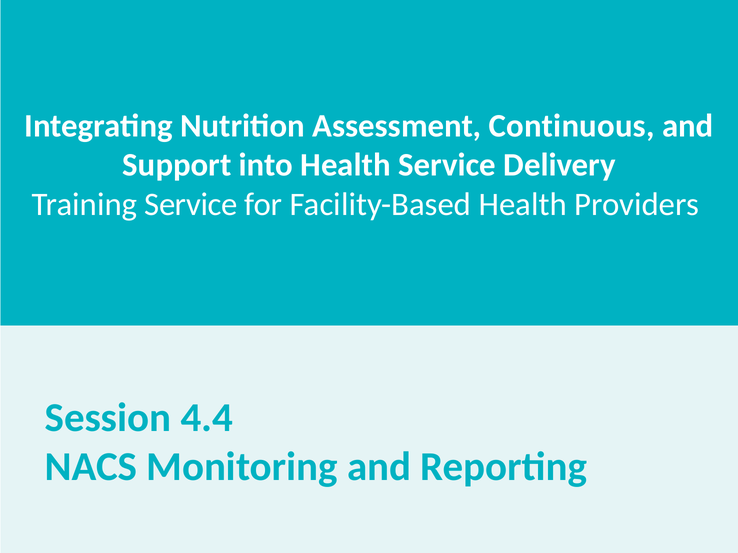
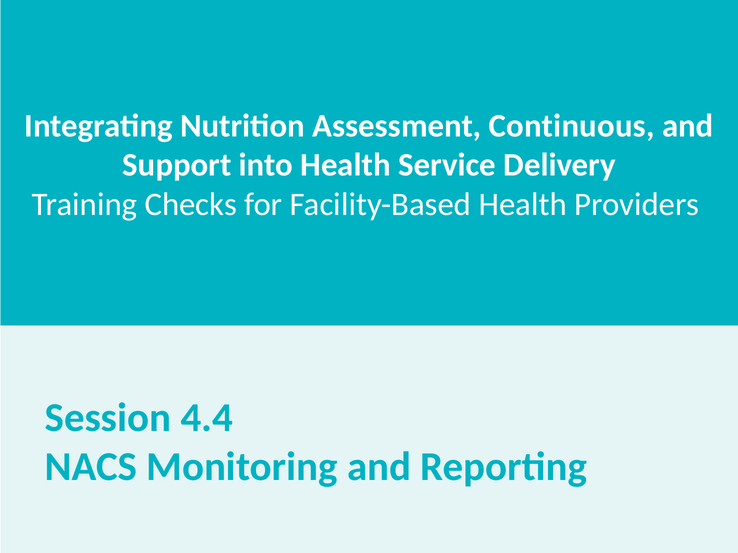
Training Service: Service -> Checks (191, 205)
